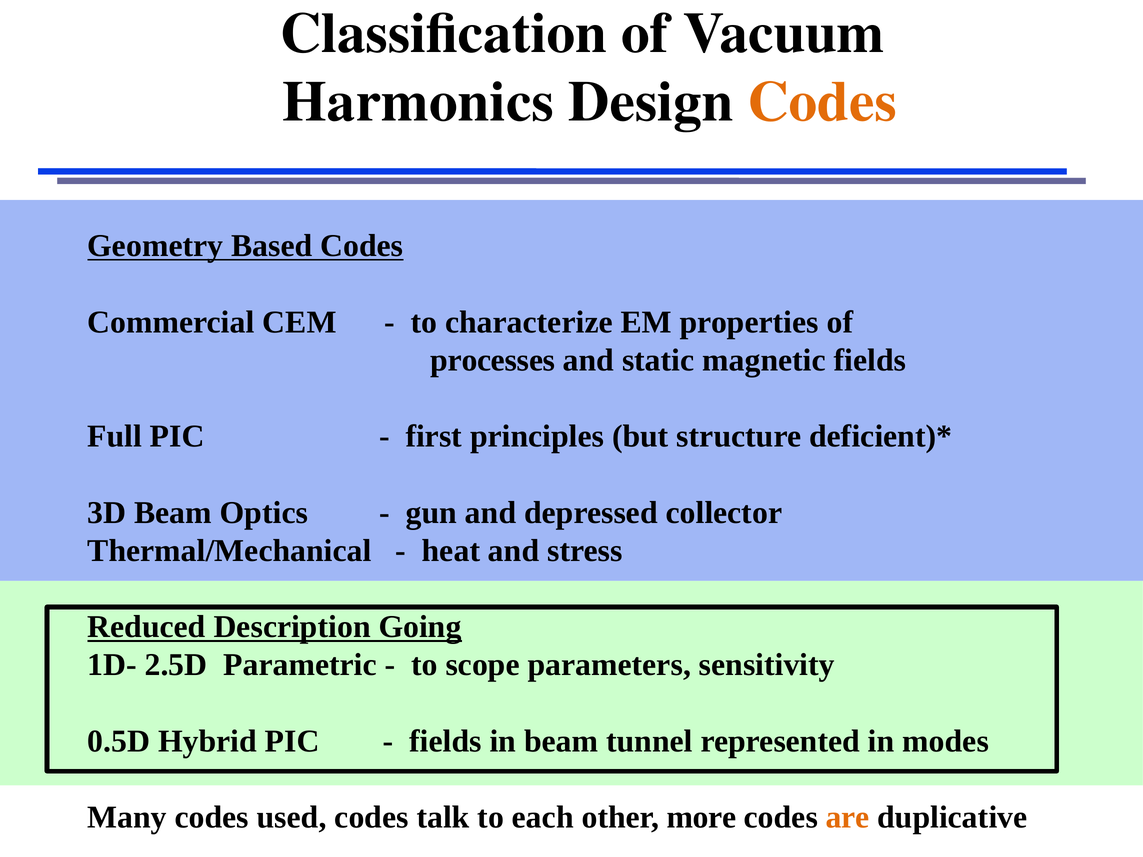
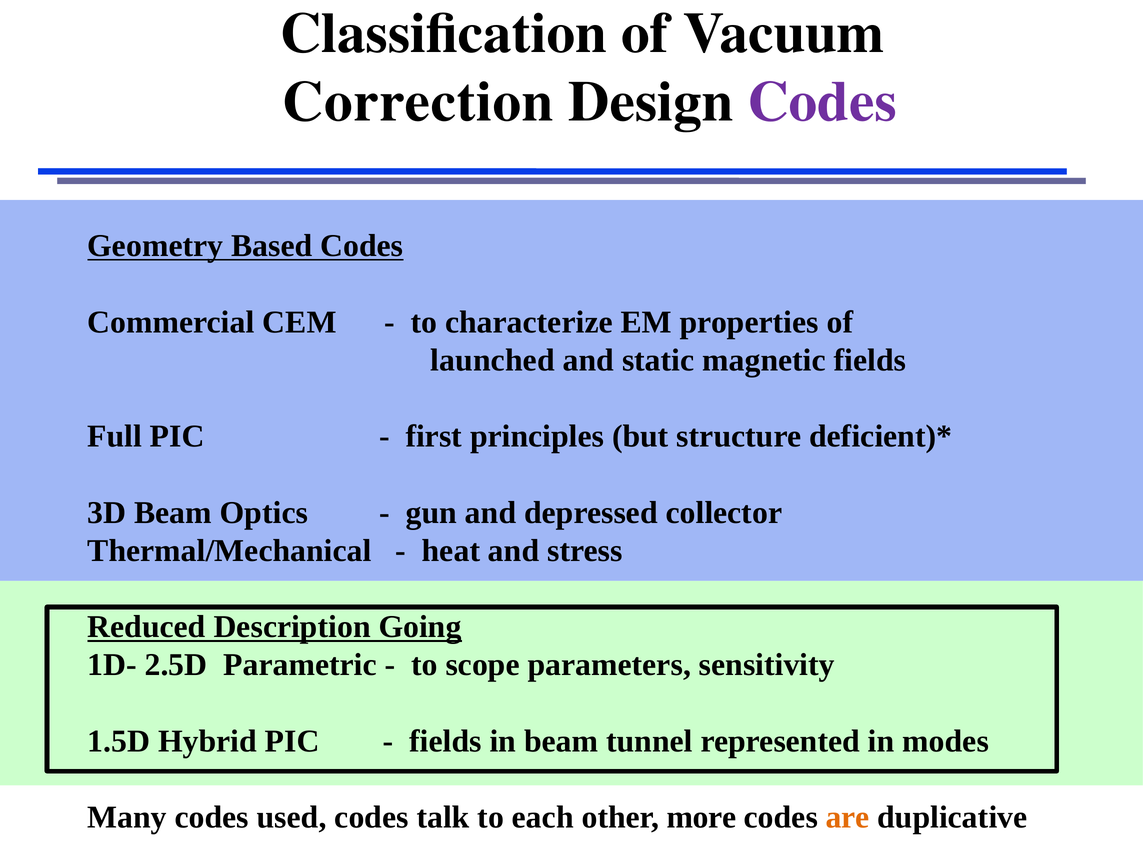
Harmonics: Harmonics -> Correction (418, 102)
Codes colour: orange -> purple (822, 102)
processes: processes -> launched (493, 360)
0.5D: 0.5D -> 1.5D (119, 741)
